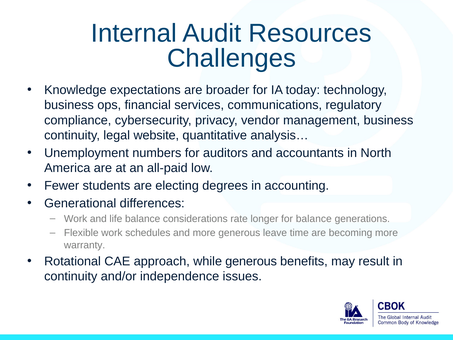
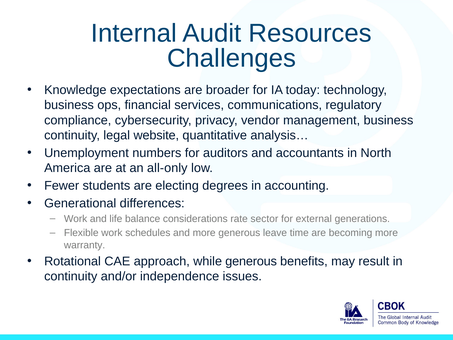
all-paid: all-paid -> all-only (167, 168)
longer: longer -> sector (264, 219)
for balance: balance -> external (314, 219)
